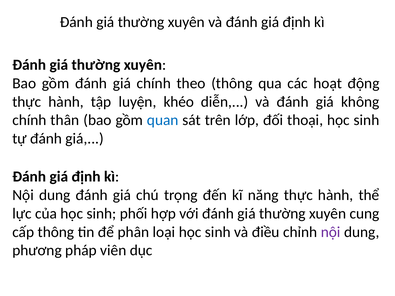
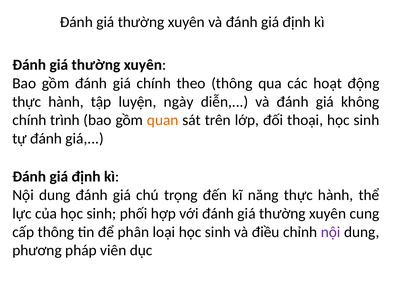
khéo: khéo -> ngày (179, 102)
thân: thân -> trình (65, 120)
quan colour: blue -> orange (163, 120)
